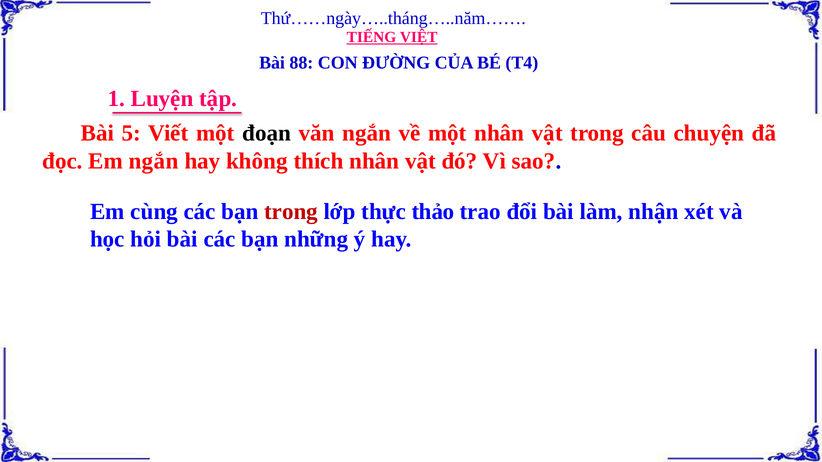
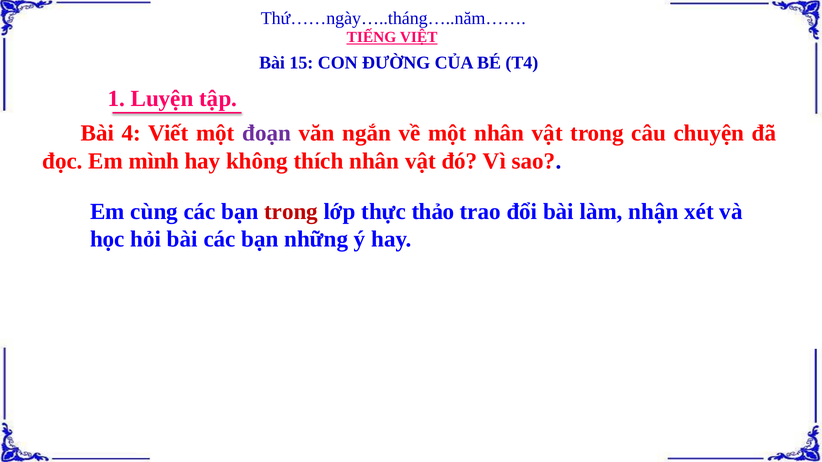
88: 88 -> 15 (301, 63)
5: 5 -> 4 (131, 133)
đoạn colour: black -> purple (267, 133)
Em ngắn: ngắn -> mình (154, 161)
